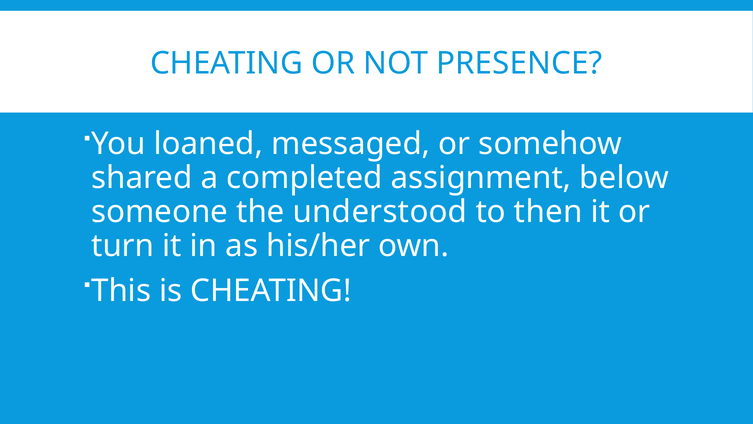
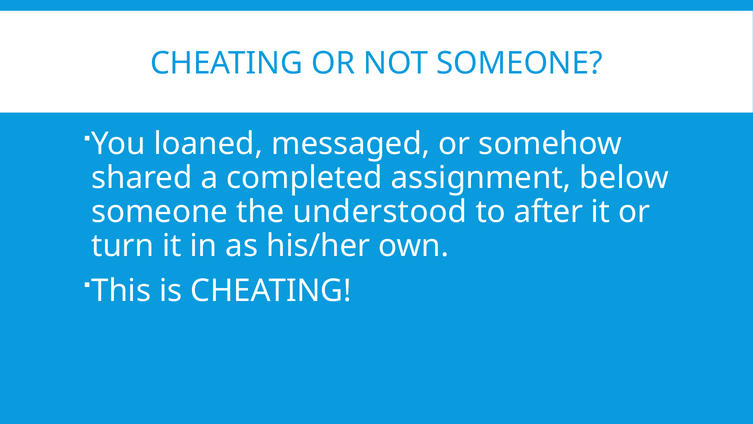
NOT PRESENCE: PRESENCE -> SOMEONE (519, 63)
then: then -> after (548, 212)
